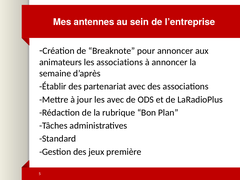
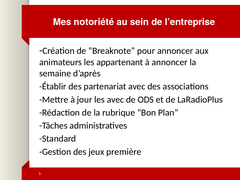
antennes: antennes -> notoriété (94, 22)
les associations: associations -> appartenant (120, 62)
